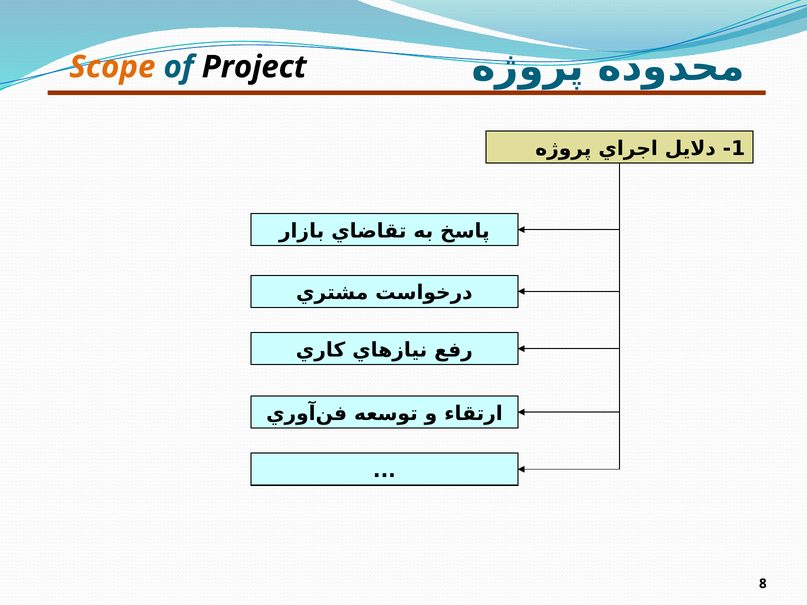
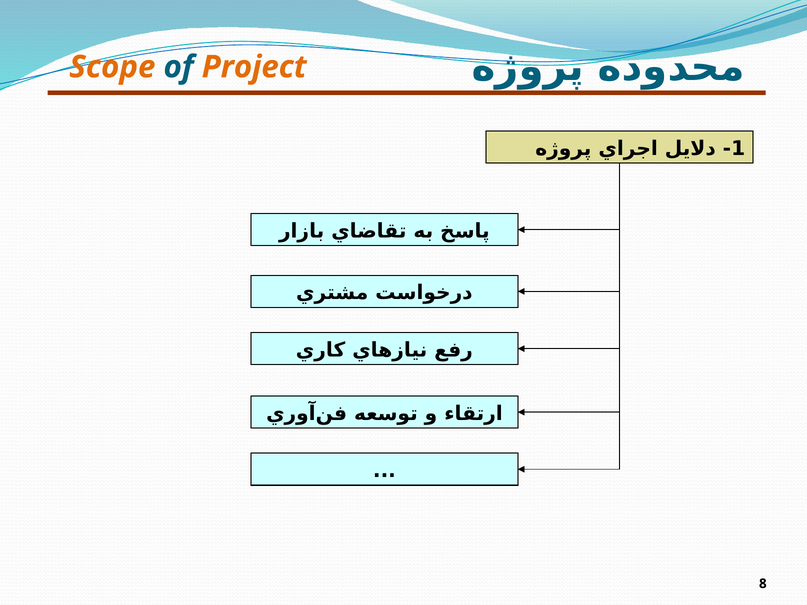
Project colour: black -> orange (254, 67)
